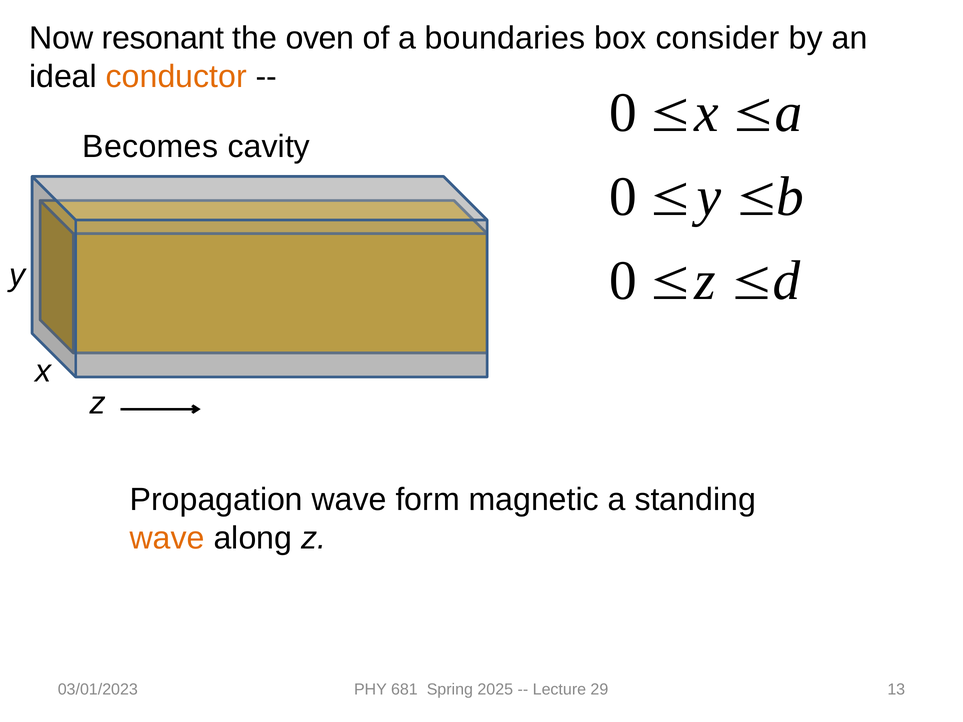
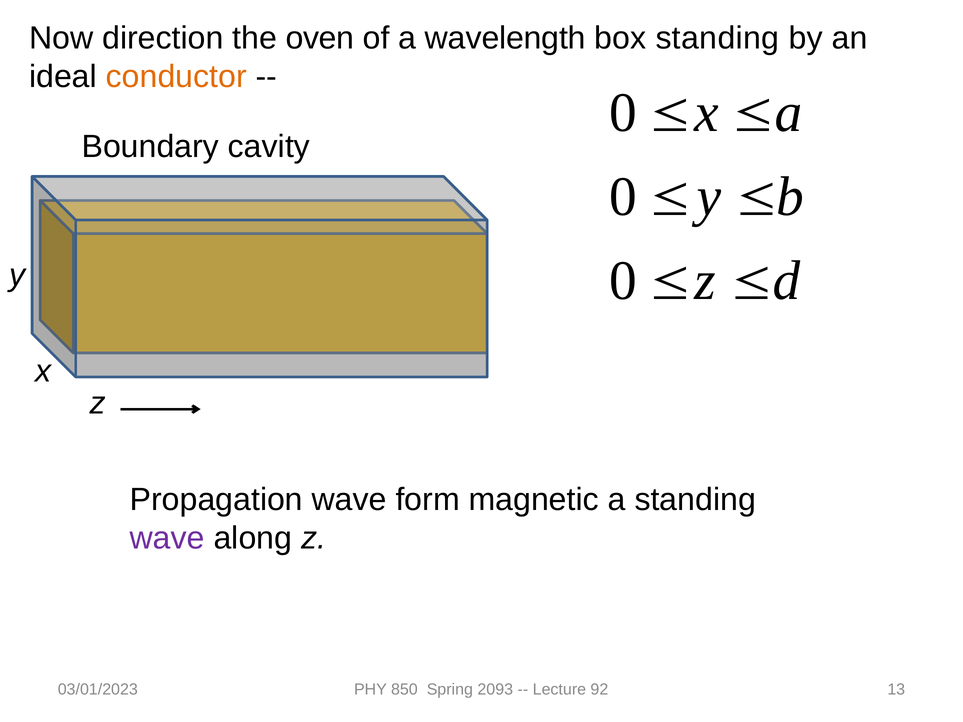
resonant: resonant -> direction (163, 38)
boundaries: boundaries -> wavelength (505, 38)
box consider: consider -> standing (717, 38)
Becomes: Becomes -> Boundary (150, 147)
wave colour: orange -> purple (167, 538)
681: 681 -> 850 (404, 690)
2025: 2025 -> 2093 (495, 690)
29: 29 -> 92 (599, 690)
